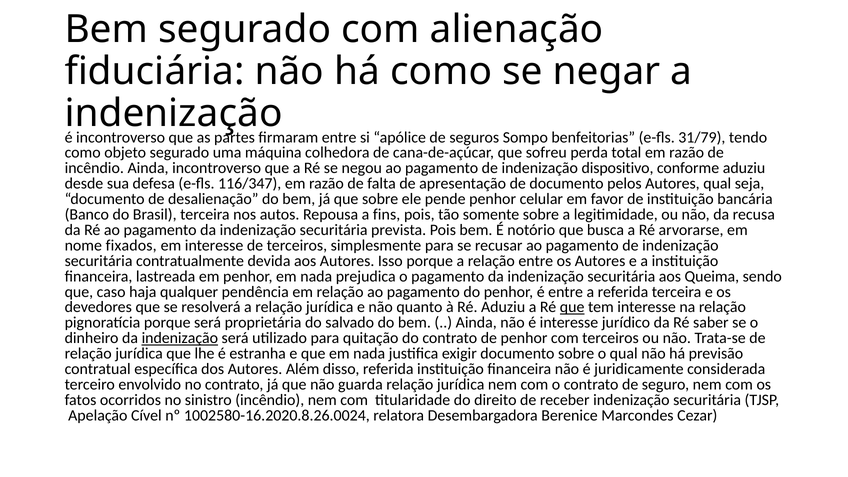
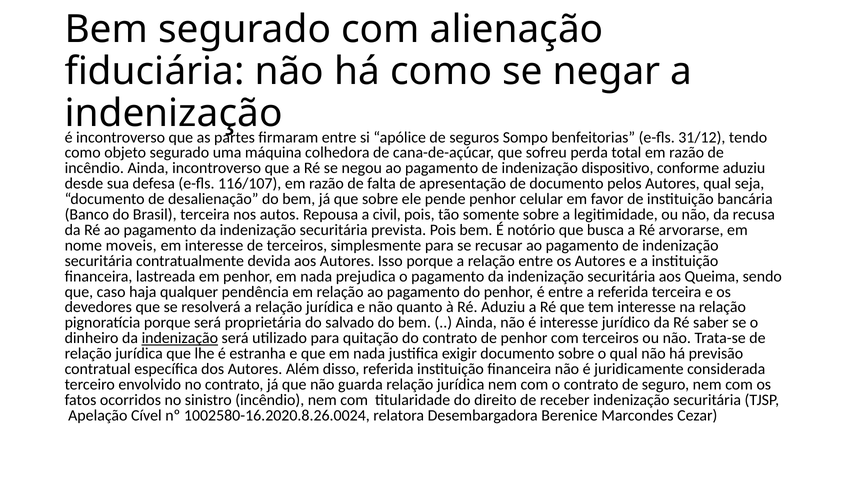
31/79: 31/79 -> 31/12 (702, 137)
116/347: 116/347 -> 116/107 (250, 184)
fins: fins -> civil (387, 215)
fixados: fixados -> moveis (131, 245)
que underline: present -> none (572, 307)
